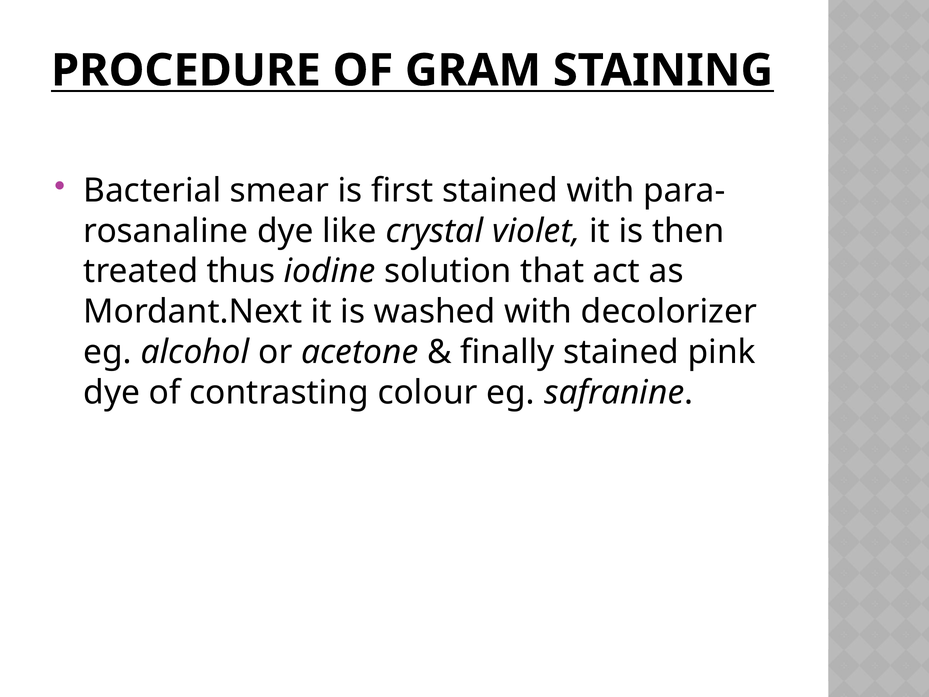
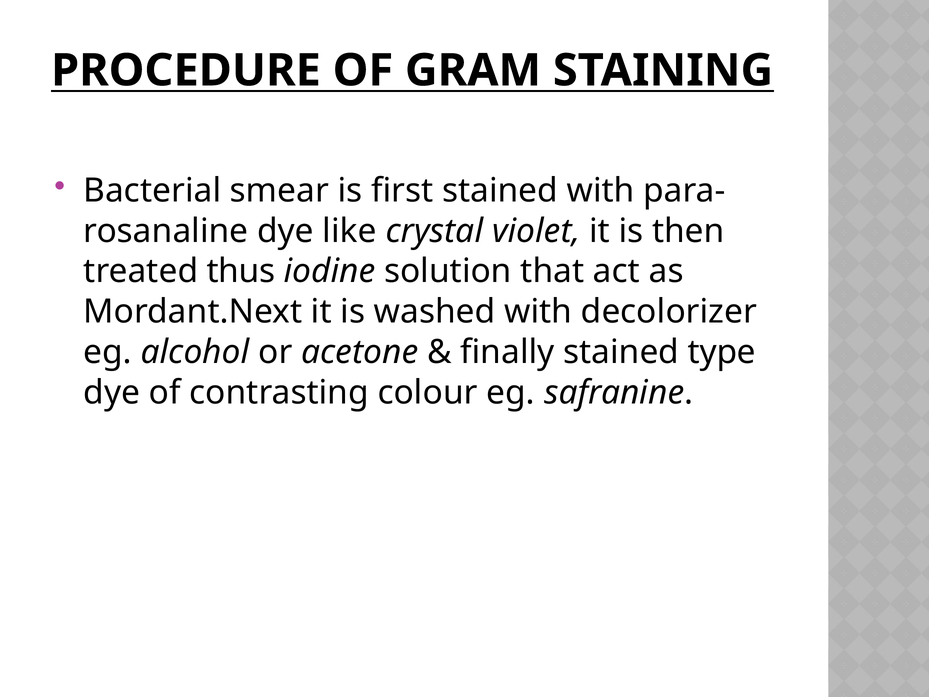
pink: pink -> type (722, 352)
